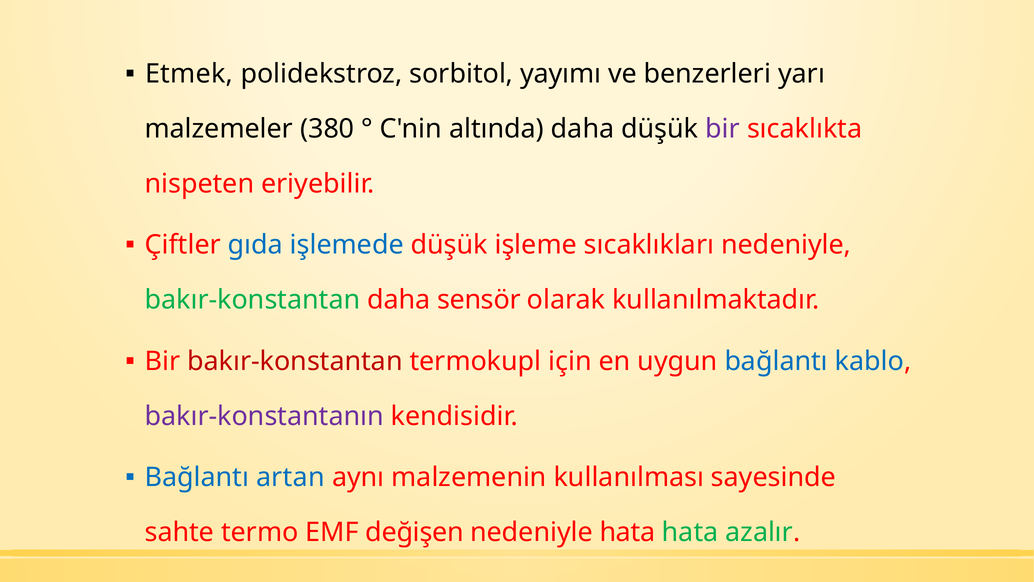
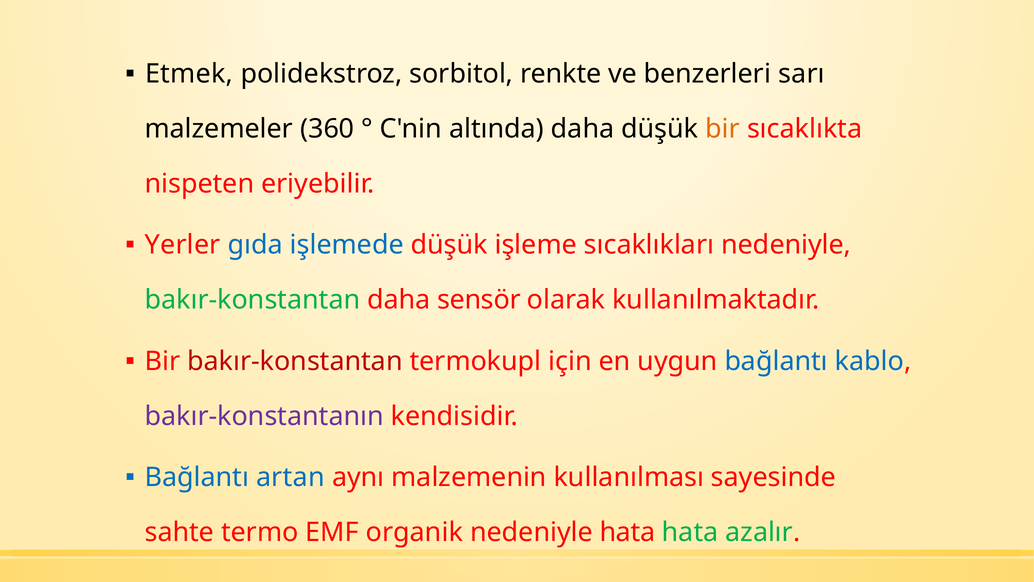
yayımı: yayımı -> renkte (561, 74)
yarı: yarı -> sarı (801, 74)
380: 380 -> 360 (327, 129)
bir colour: purple -> orange (722, 129)
Çiftler: Çiftler -> Yerler (183, 245)
değişen: değişen -> organik (414, 532)
